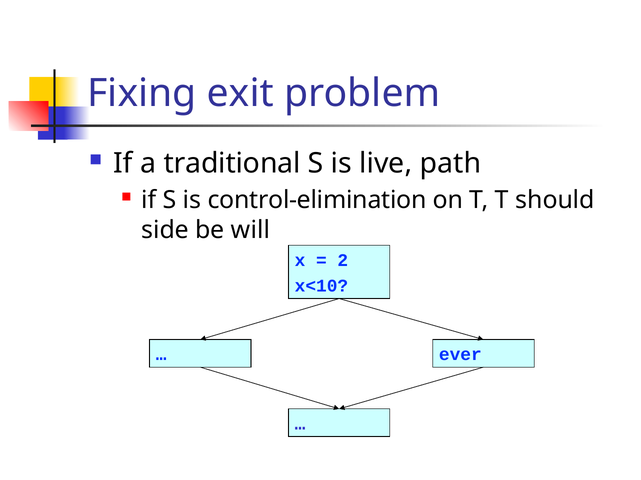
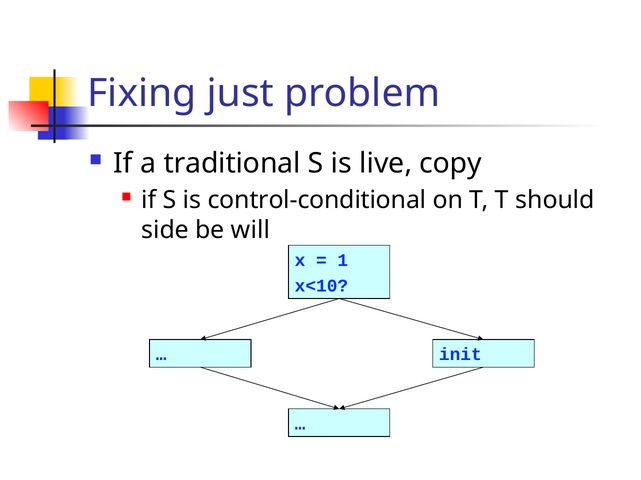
exit: exit -> just (240, 94)
path: path -> copy (451, 164)
control-elimination: control-elimination -> control-conditional (317, 201)
2: 2 -> 1 (343, 261)
ever: ever -> init (460, 355)
